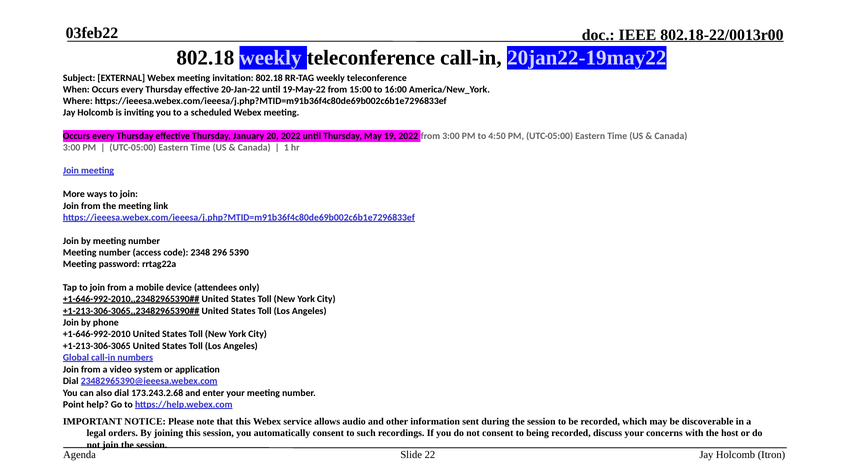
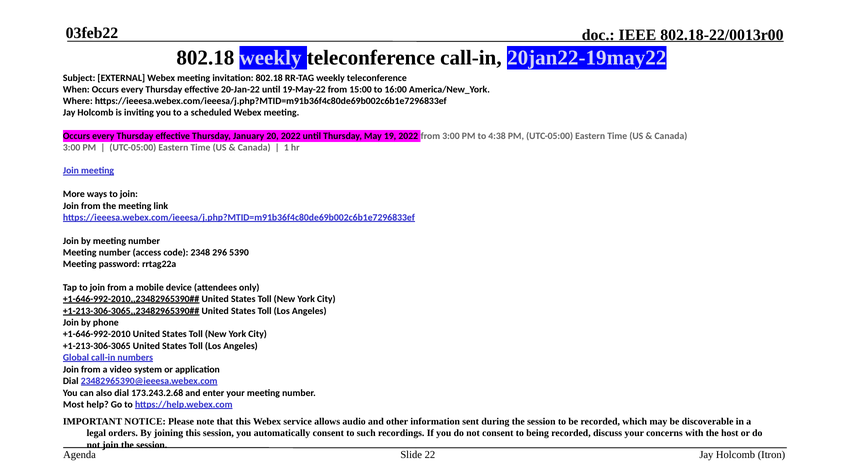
4:50: 4:50 -> 4:38 (497, 136)
Point: Point -> Most (74, 405)
